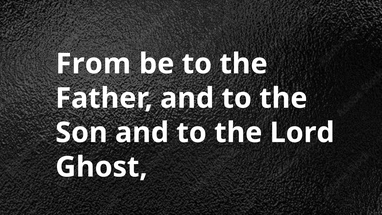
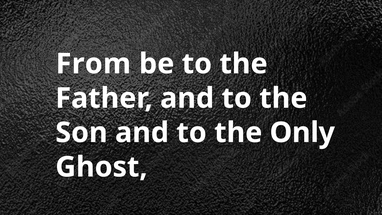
Lord: Lord -> Only (302, 133)
